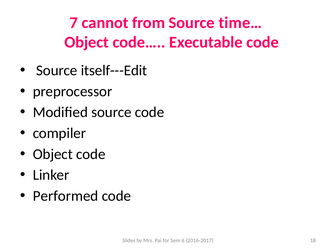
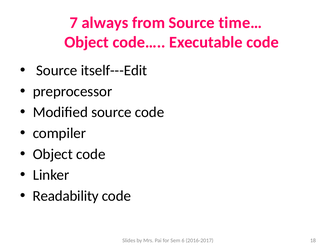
cannot: cannot -> always (105, 23)
Performed: Performed -> Readability (66, 196)
